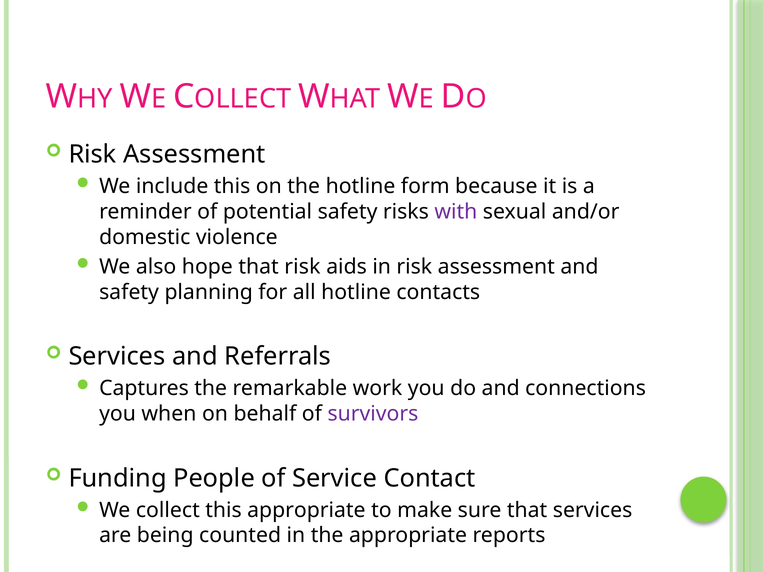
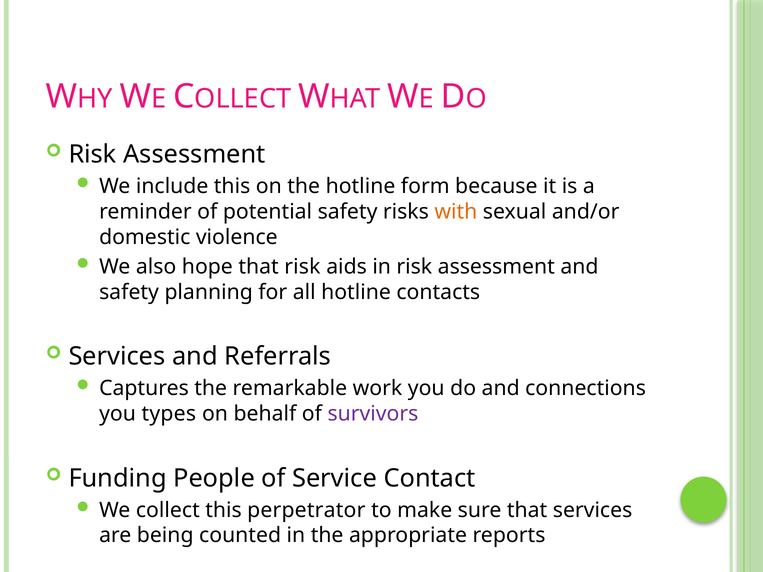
with colour: purple -> orange (456, 212)
when: when -> types (169, 414)
this appropriate: appropriate -> perpetrator (306, 510)
